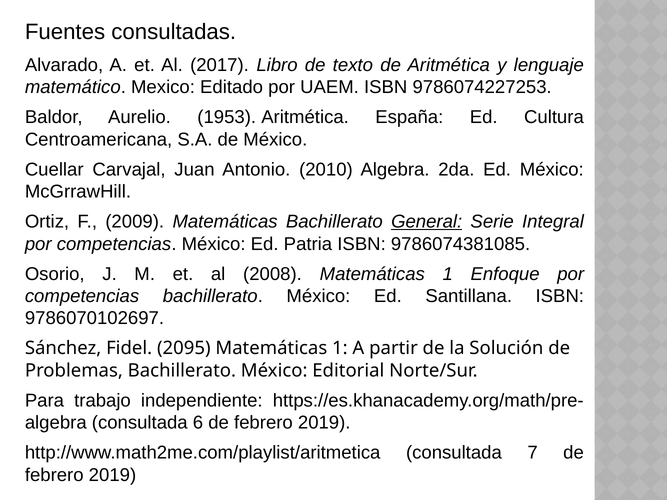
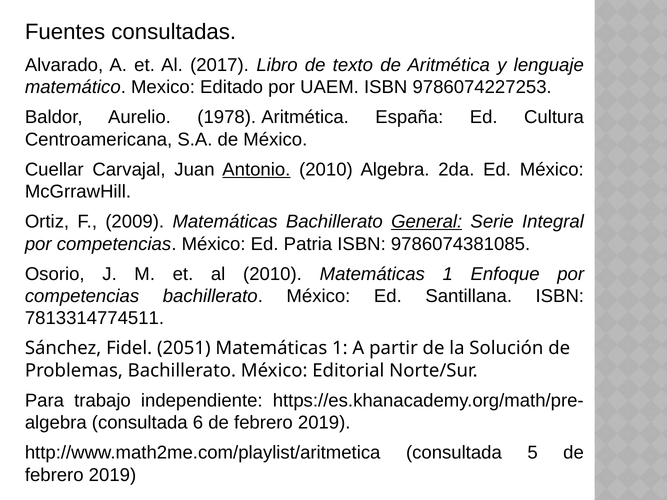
1953: 1953 -> 1978 (227, 117)
Antonio underline: none -> present (256, 170)
al 2008: 2008 -> 2010 (272, 274)
9786070102697: 9786070102697 -> 7813314774511 (94, 319)
2095: 2095 -> 2051 (184, 349)
7: 7 -> 5 (533, 453)
